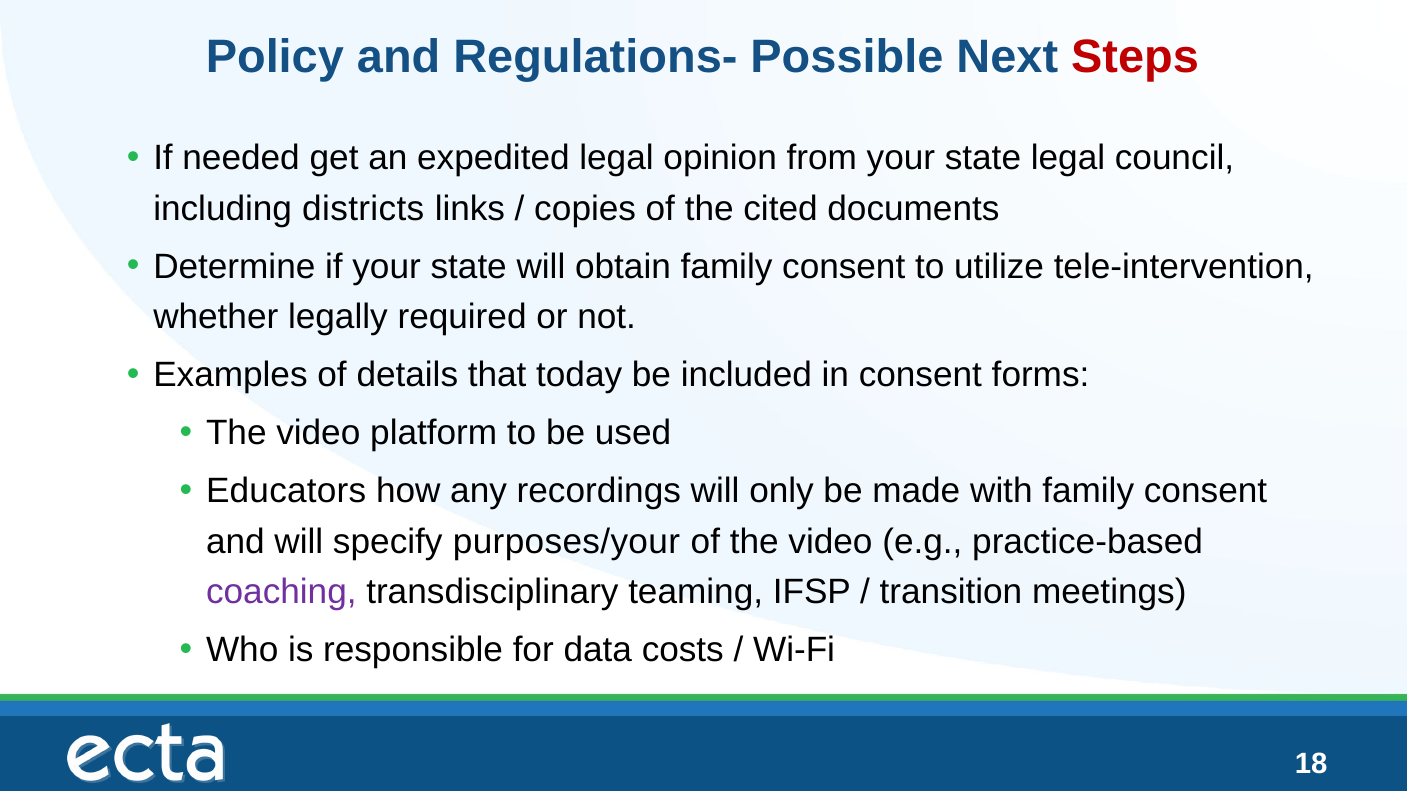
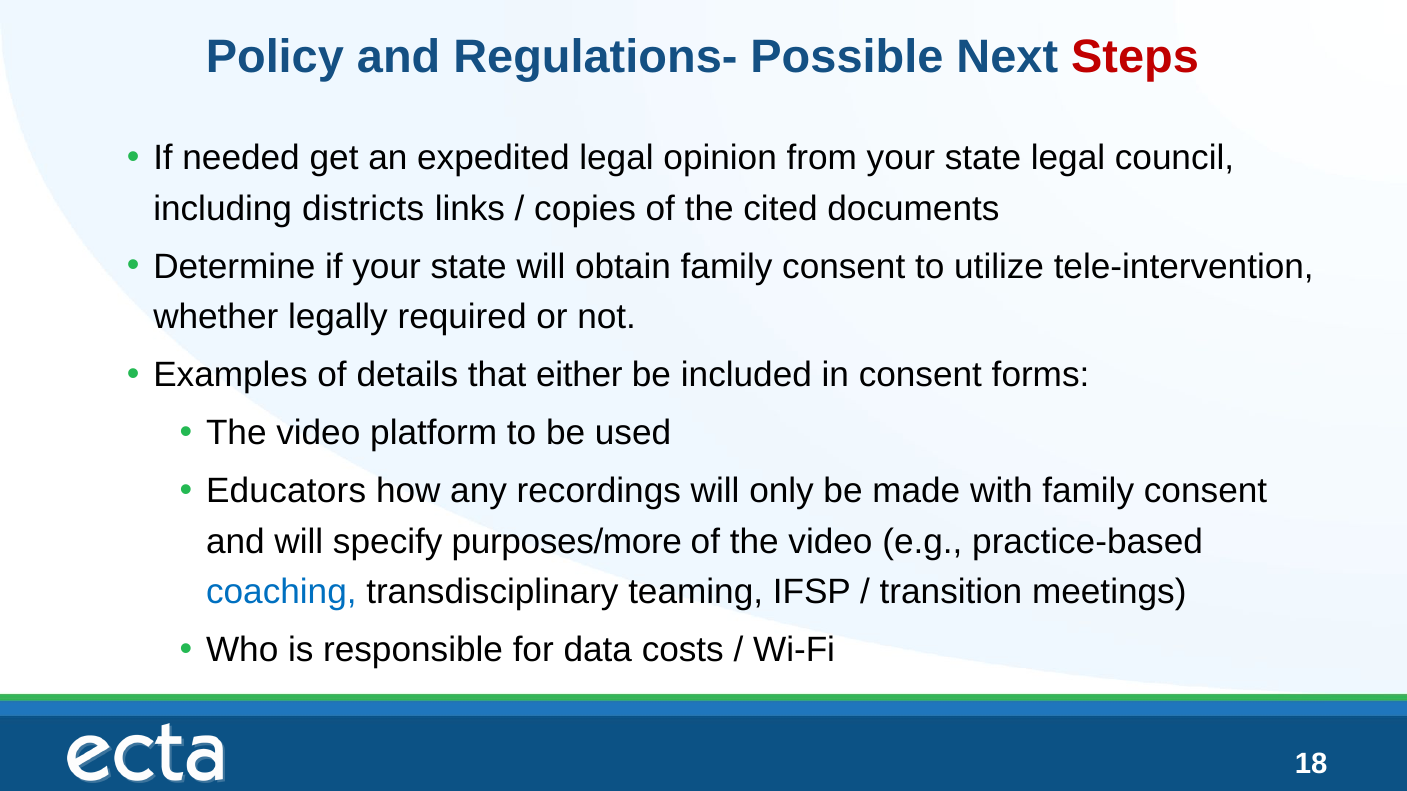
today: today -> either (579, 375)
purposes/your: purposes/your -> purposes/more (567, 542)
coaching colour: purple -> blue (281, 593)
